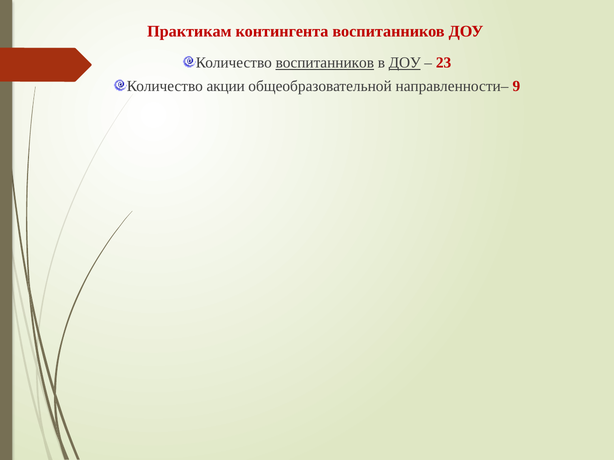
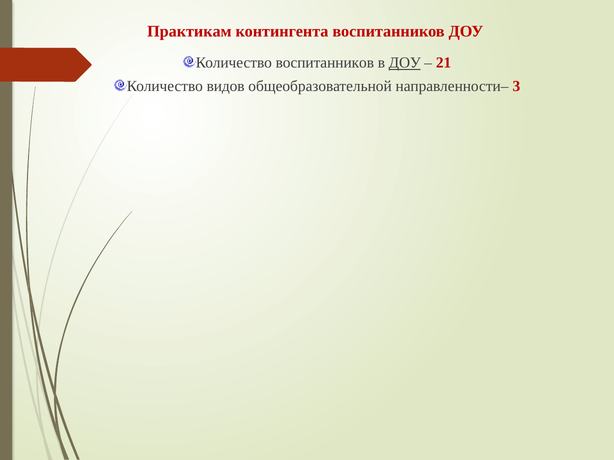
воспитанников underline: present -> none (325, 63)
23: 23 -> 21 (444, 63)
акции: акции -> видов (226, 86)
9: 9 -> 3 (516, 86)
